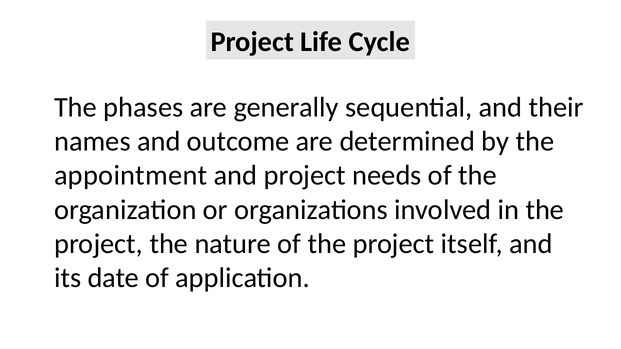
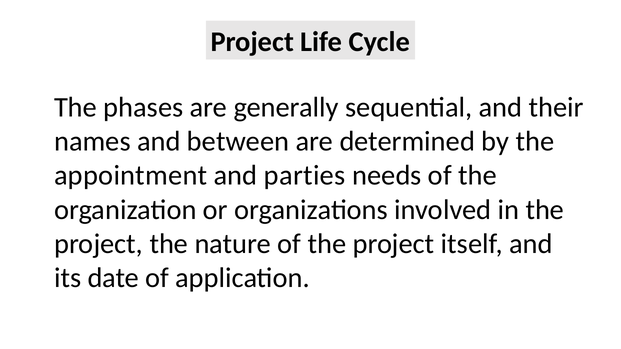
outcome: outcome -> between (238, 142)
and project: project -> parties (305, 176)
